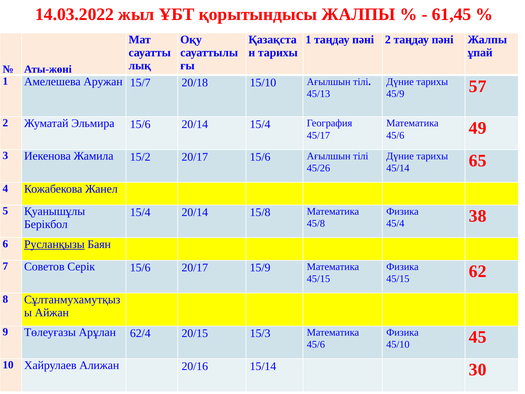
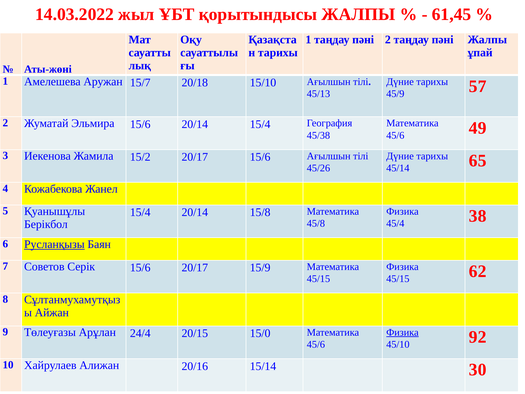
45/17: 45/17 -> 45/38 (318, 135)
62/4: 62/4 -> 24/4 (140, 333)
15/3: 15/3 -> 15/0 (260, 333)
Физика underline: none -> present (402, 332)
45: 45 -> 92 (478, 337)
